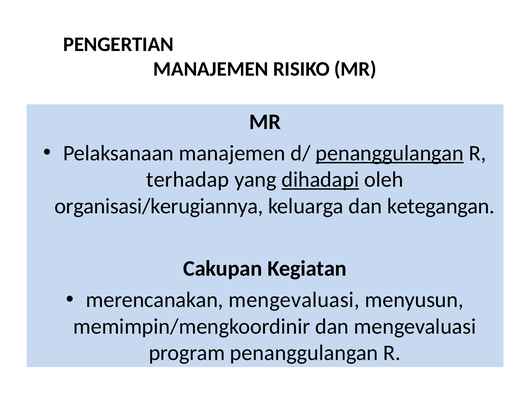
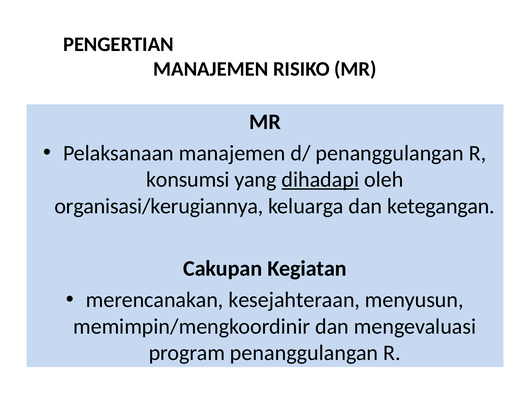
penanggulangan underline: present -> none (390, 153)
terhadap: terhadap -> konsumsi (188, 179)
merencanakan mengevaluasi: mengevaluasi -> kesejahteraan (294, 300)
